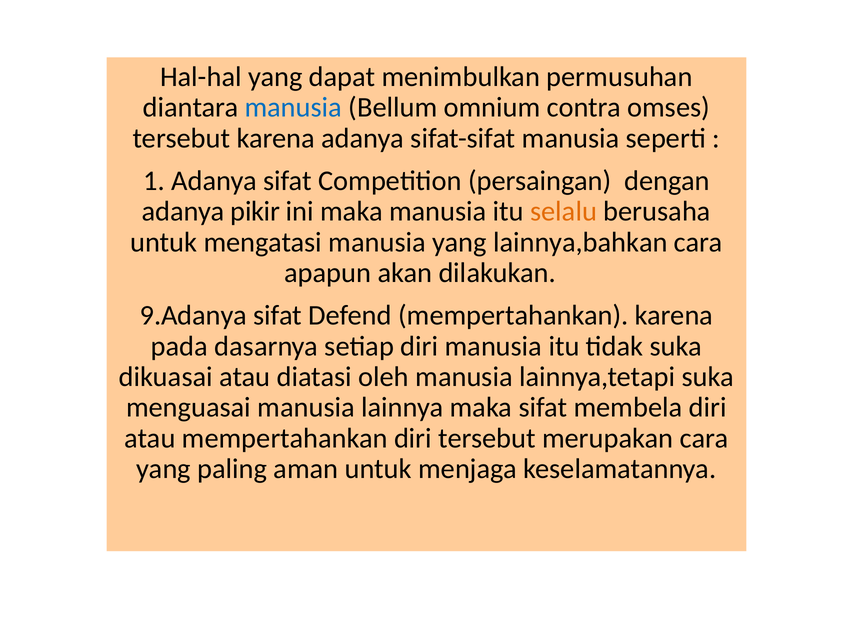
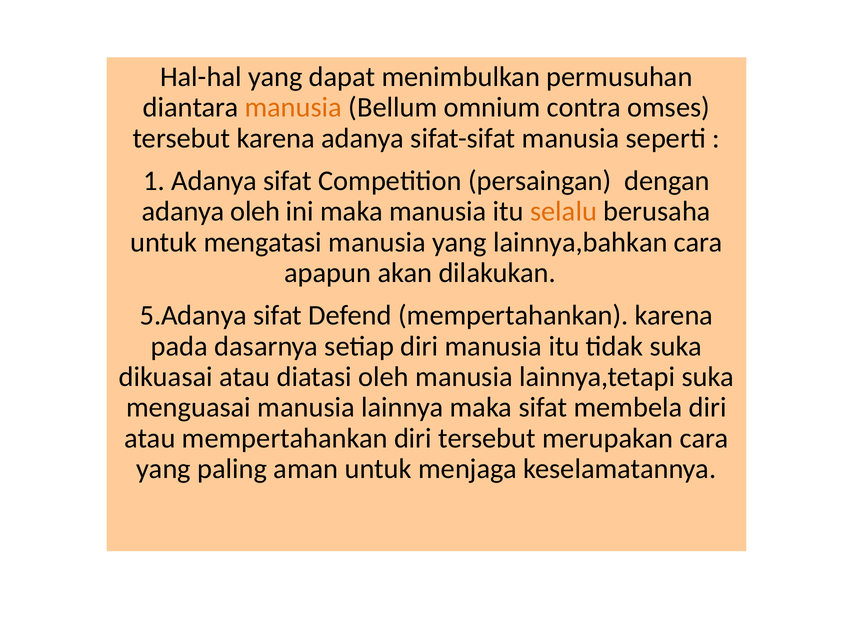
manusia colour: blue -> orange (293, 107)
adanya pikir: pikir -> oleh (255, 211)
9.Adanya: 9.Adanya -> 5.Adanya (193, 315)
